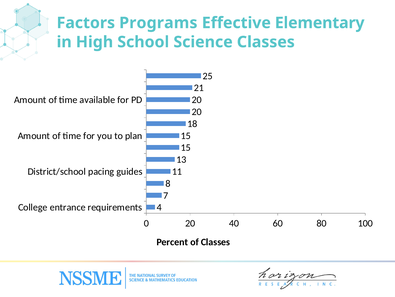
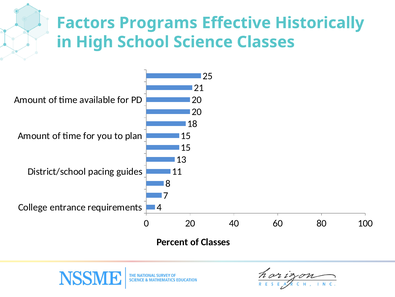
Elementary: Elementary -> Historically (320, 23)
